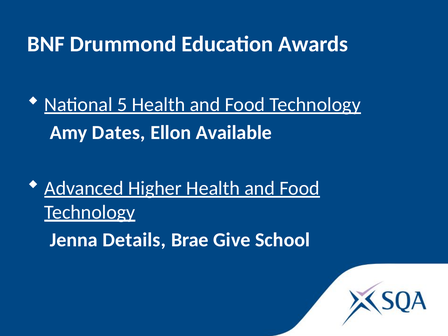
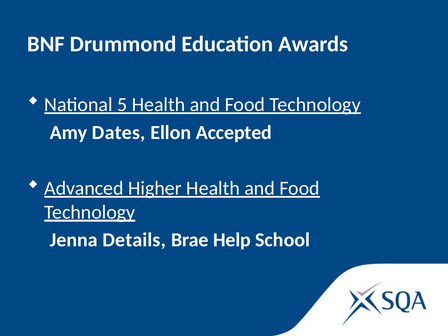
Available: Available -> Accepted (234, 133)
Give: Give -> Help (232, 240)
